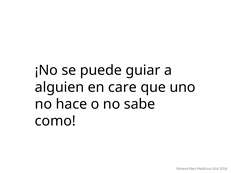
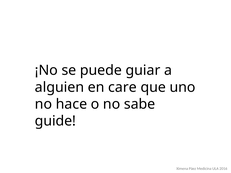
como: como -> guide (55, 121)
